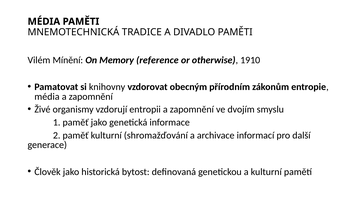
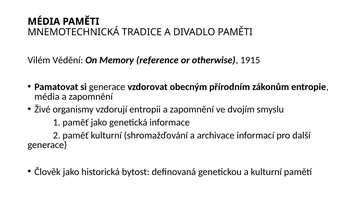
Mínění: Mínění -> Vědění (68, 60)
1910: 1910 -> 1915 (250, 60)
si knihovny: knihovny -> generace (107, 87)
